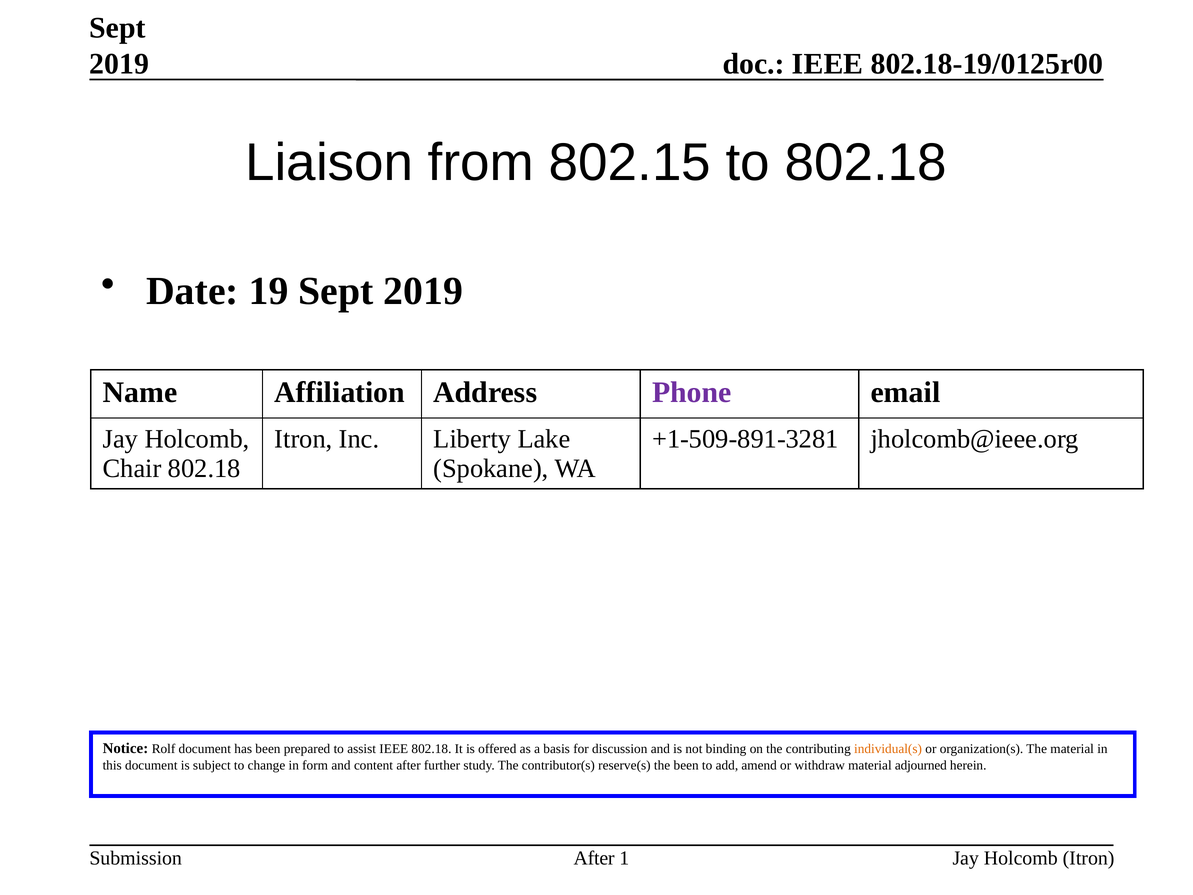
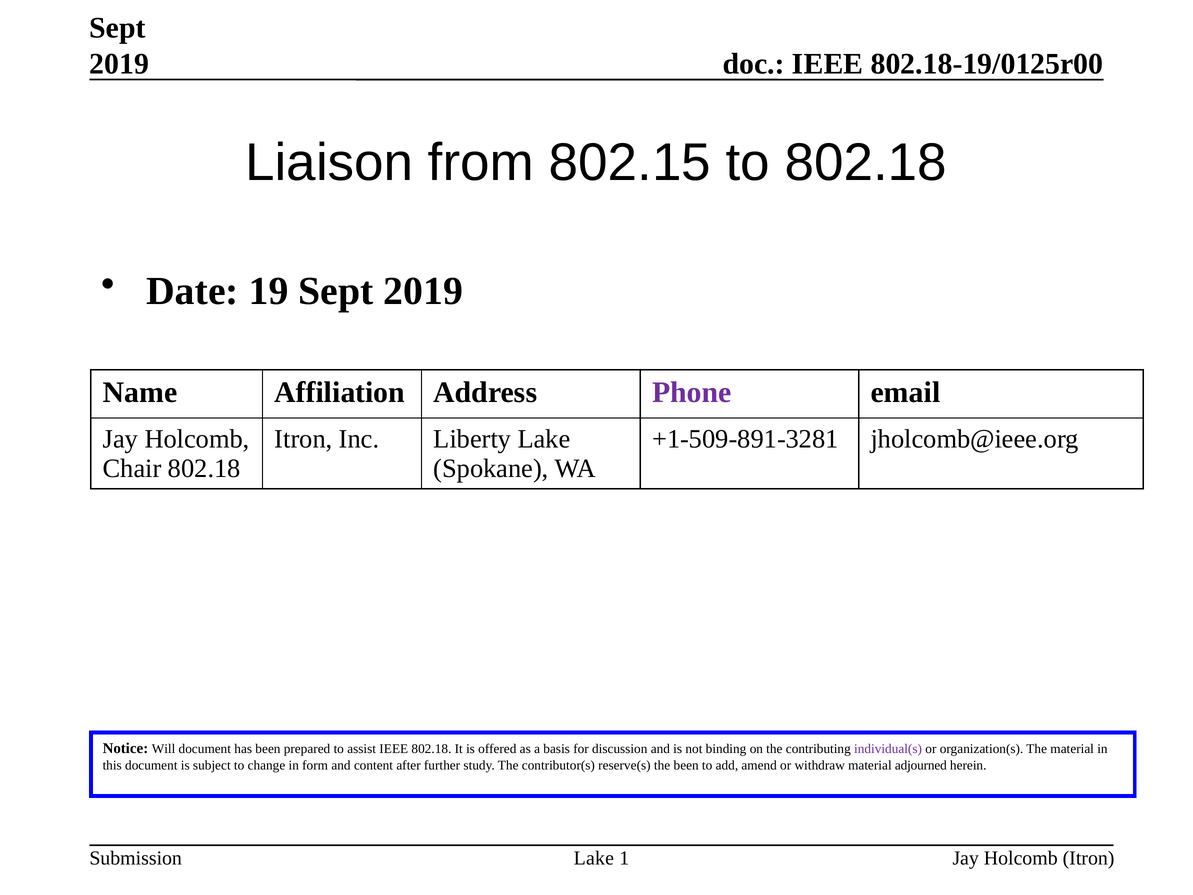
Rolf: Rolf -> Will (164, 749)
individual(s colour: orange -> purple (888, 749)
After: After -> Lake (594, 858)
